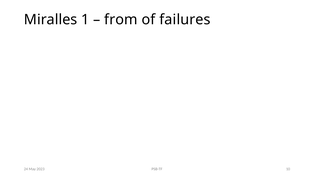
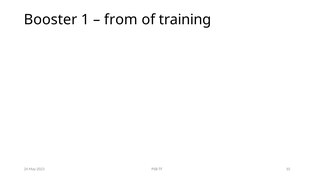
Miralles: Miralles -> Booster (51, 20)
failures: failures -> training (185, 20)
